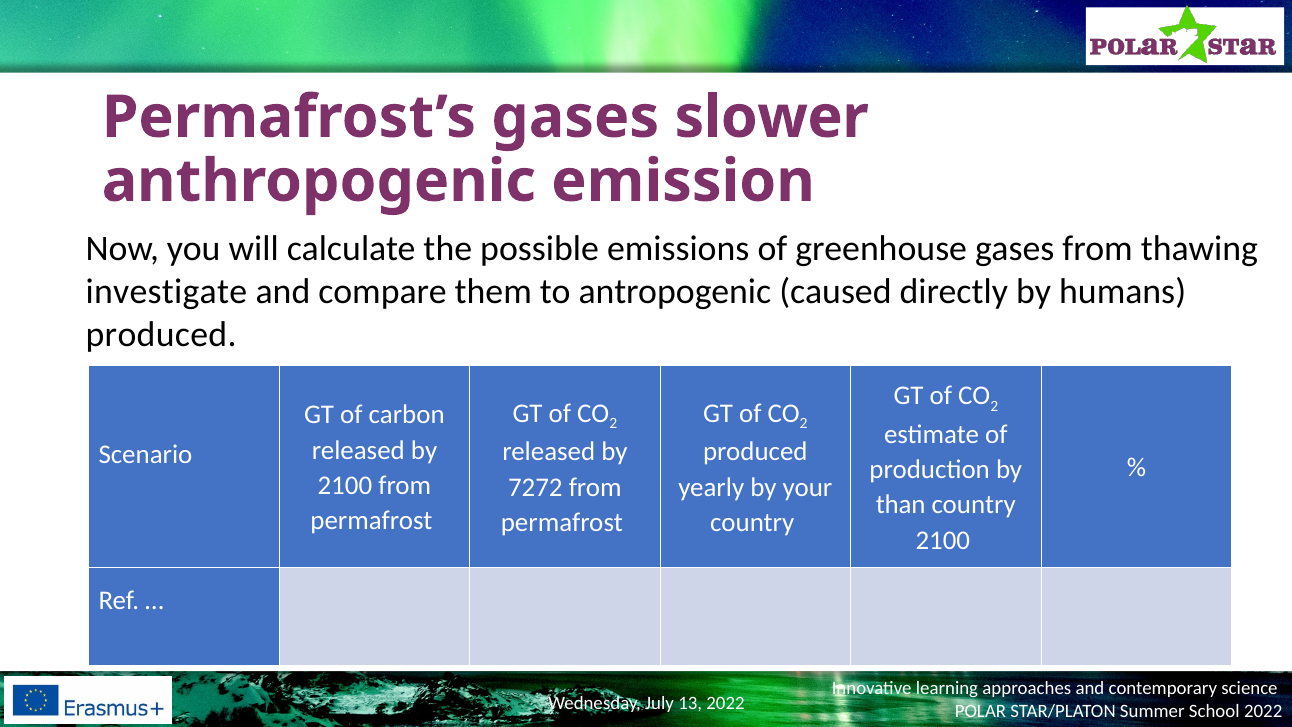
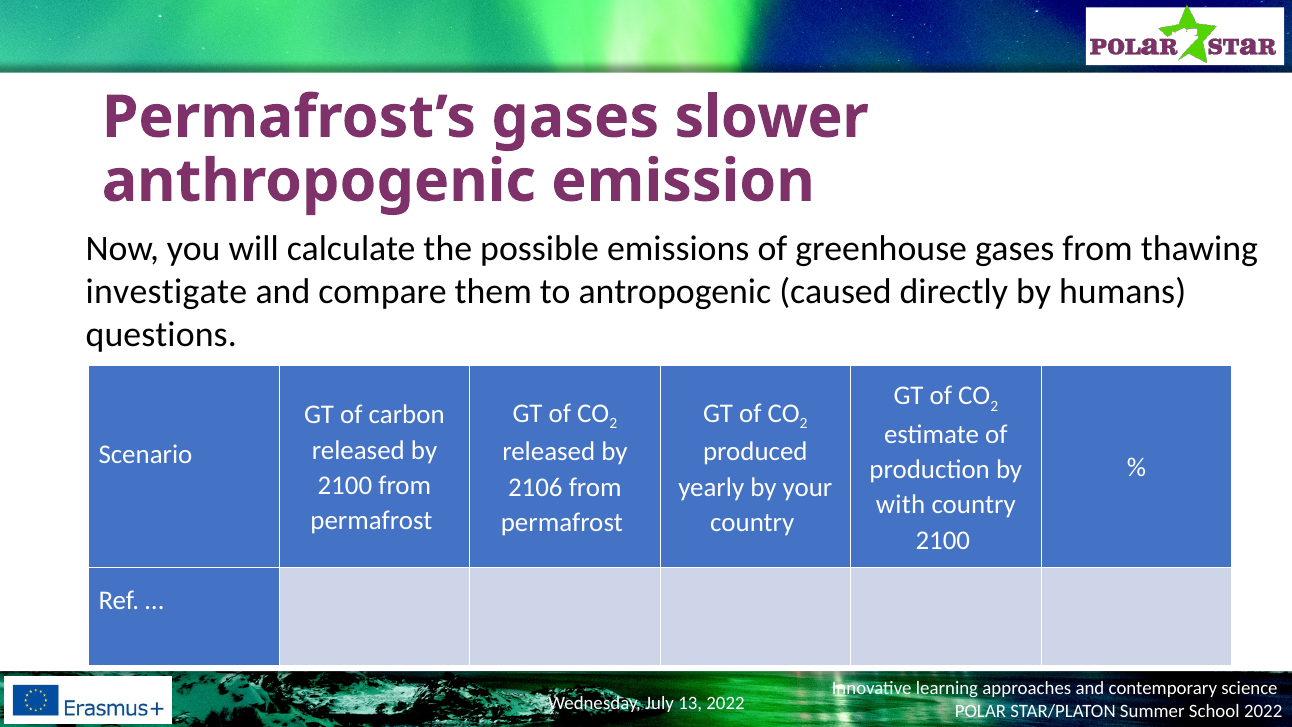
produced: produced -> questions (161, 335)
7272: 7272 -> 2106 (535, 487)
than: than -> with (901, 505)
